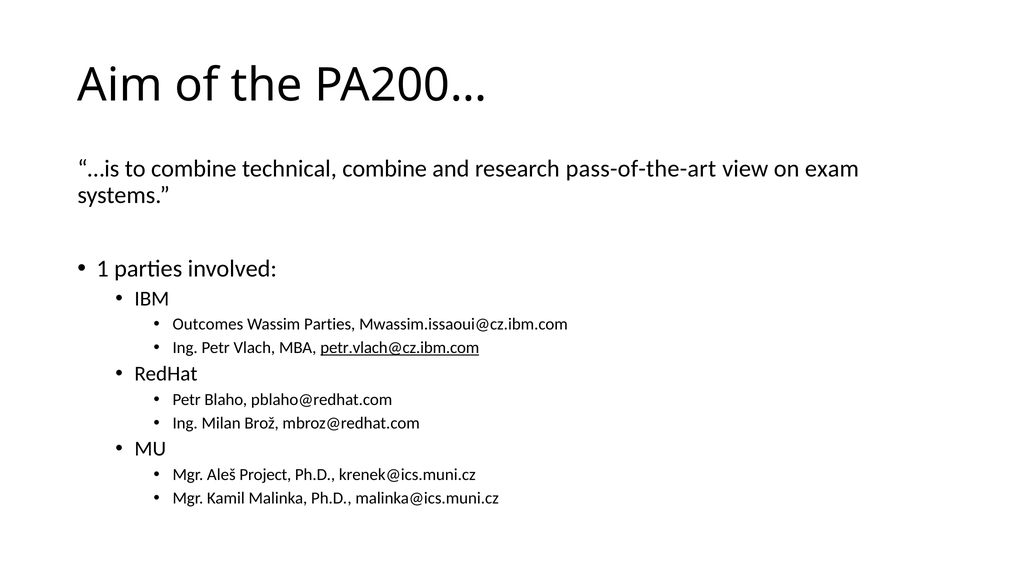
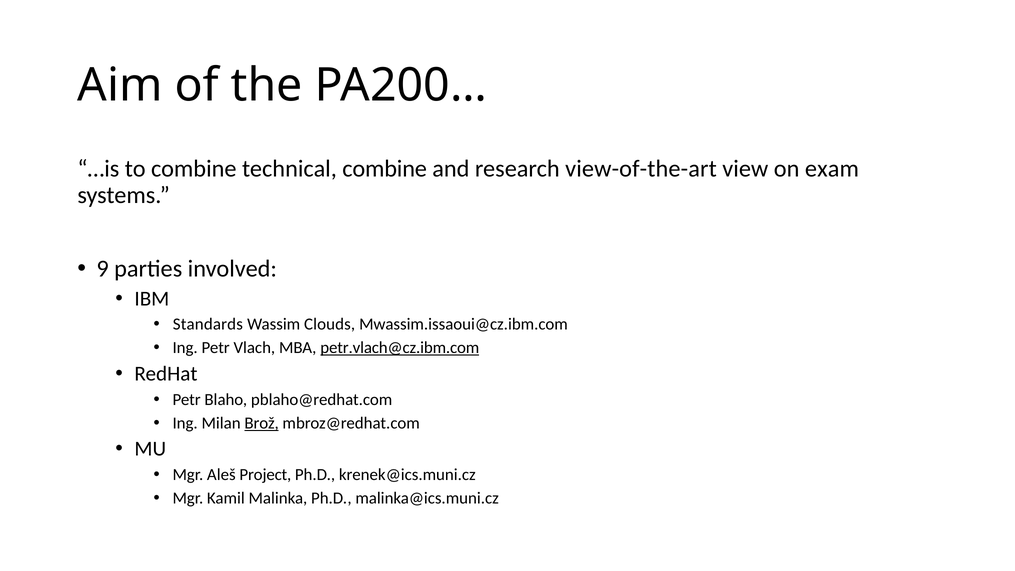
pass-of-the-art: pass-of-the-art -> view-of-the-art (641, 169)
1: 1 -> 9 (103, 269)
Outcomes: Outcomes -> Standards (208, 324)
Wassim Parties: Parties -> Clouds (330, 324)
Brož underline: none -> present (262, 423)
